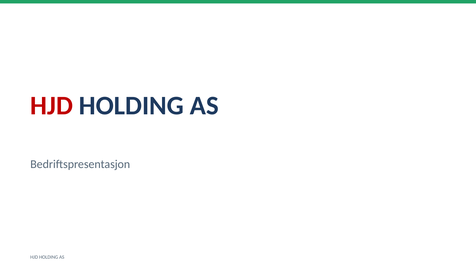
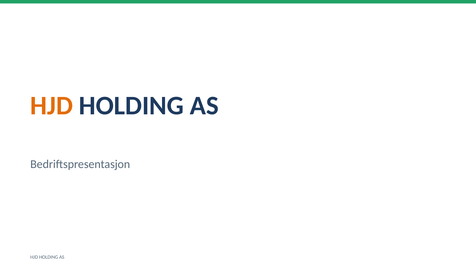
HJD colour: red -> orange (52, 106)
